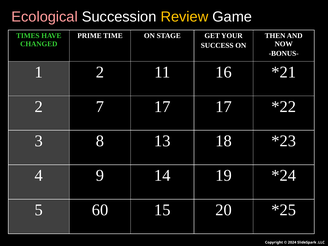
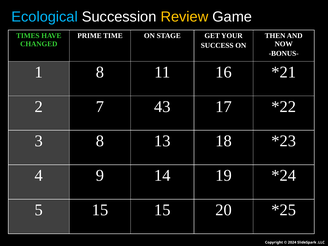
Ecological colour: pink -> light blue (45, 17)
1 2: 2 -> 8 (100, 72)
7 17: 17 -> 43 (162, 107)
5 60: 60 -> 15 (100, 210)
